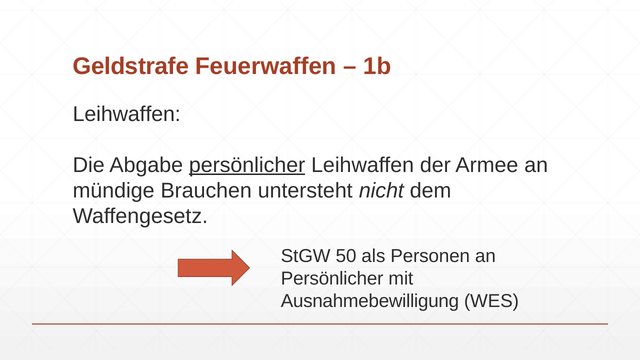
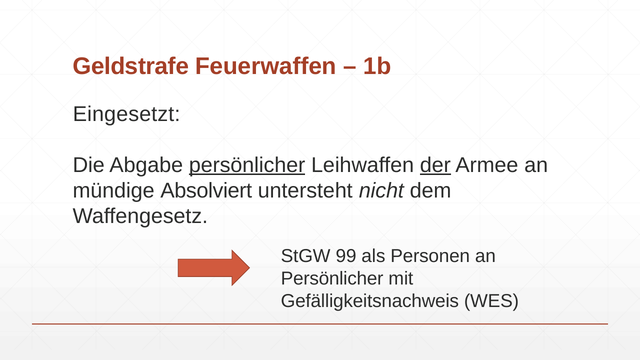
Leihwaffen: Leihwaffen -> Eingesetzt (127, 114)
der underline: none -> present (435, 165)
Brauchen: Brauchen -> Absolviert (206, 191)
50: 50 -> 99 (346, 256)
Ausnahmebewilligung: Ausnahmebewilligung -> Gefälligkeitsnachweis (370, 301)
